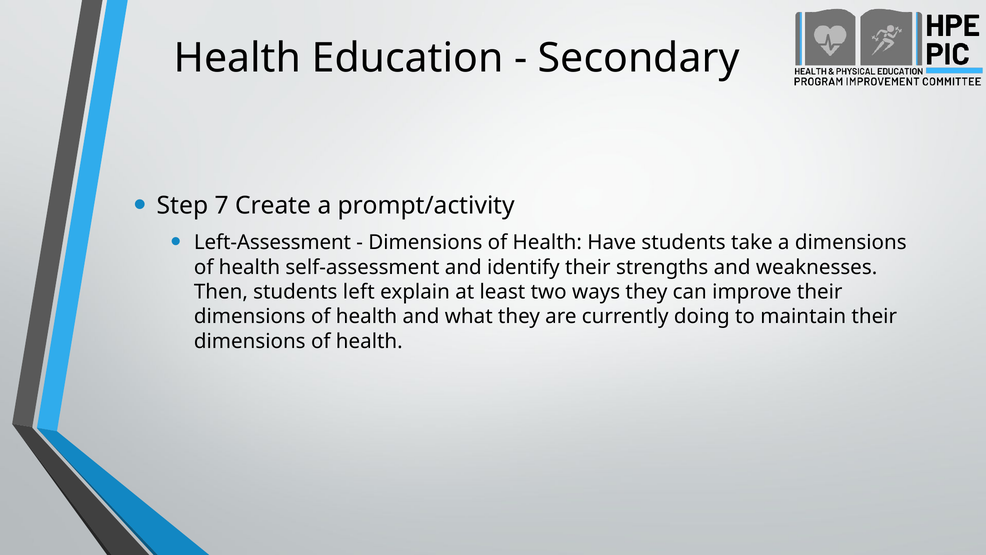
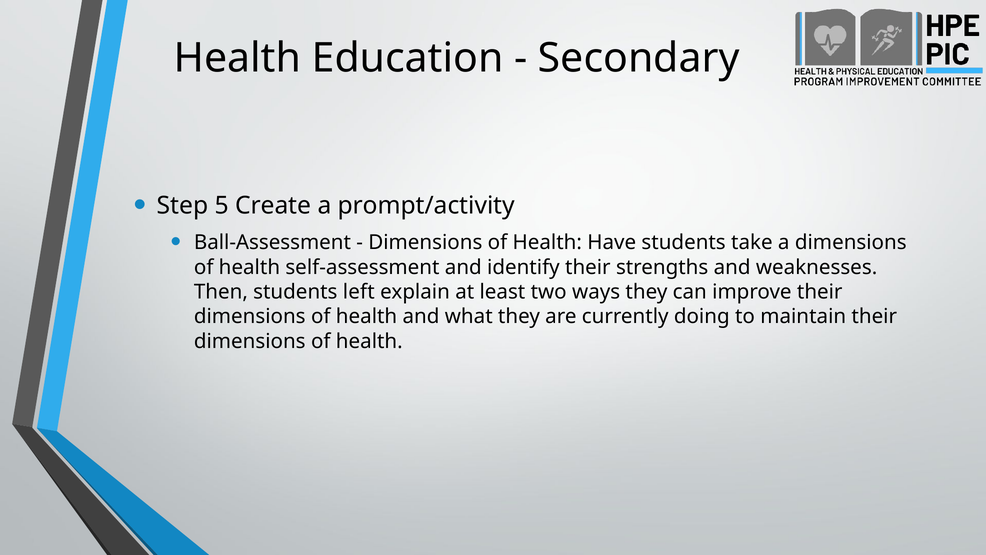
7: 7 -> 5 (222, 205)
Left-Assessment: Left-Assessment -> Ball-Assessment (272, 242)
